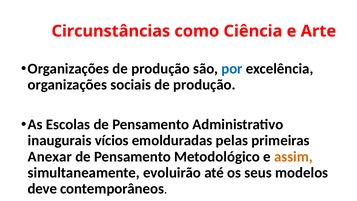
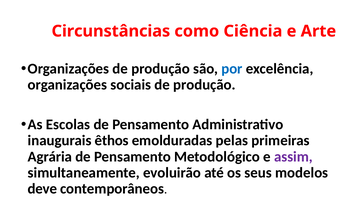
vícios: vícios -> êthos (112, 140)
Anexar: Anexar -> Agrária (50, 156)
assim colour: orange -> purple (293, 156)
